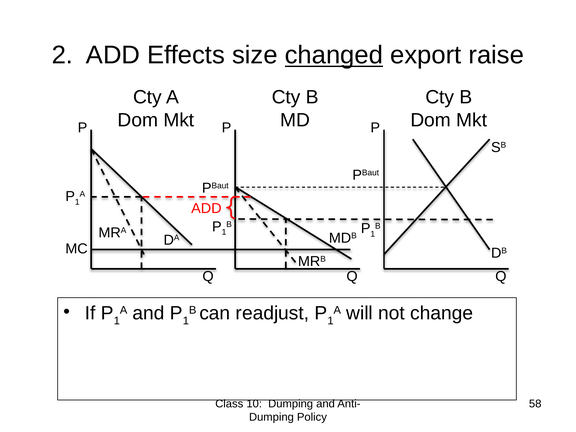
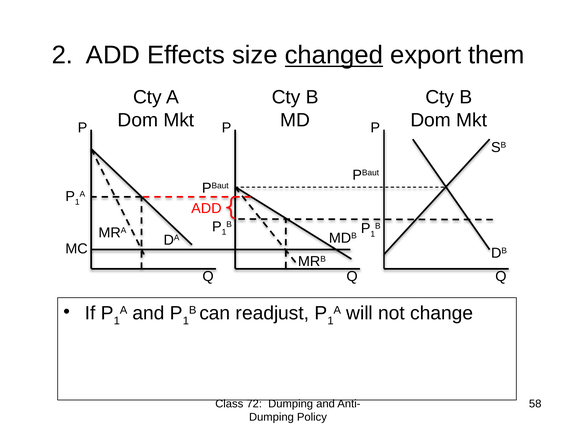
raise: raise -> them (496, 55)
10: 10 -> 72 (254, 404)
